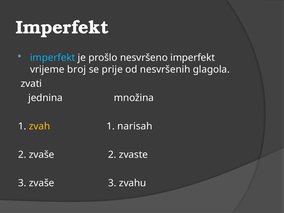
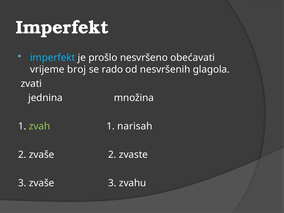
nesvršeno imperfekt: imperfekt -> obećavati (193, 58)
prije: prije -> rado (112, 70)
zvah colour: yellow -> light green (40, 126)
